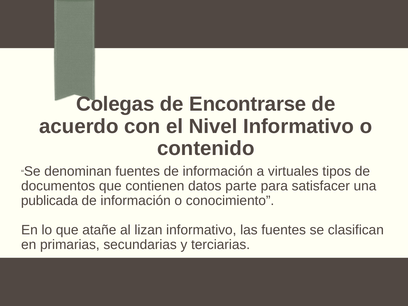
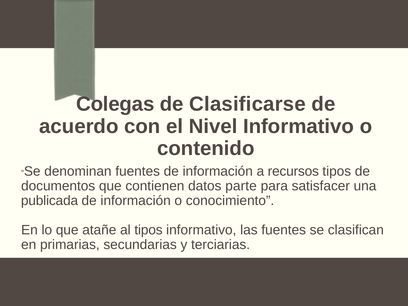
Encontrarse: Encontrarse -> Clasificarse (248, 104)
virtuales: virtuales -> recursos (293, 171)
al lizan: lizan -> tipos (148, 230)
